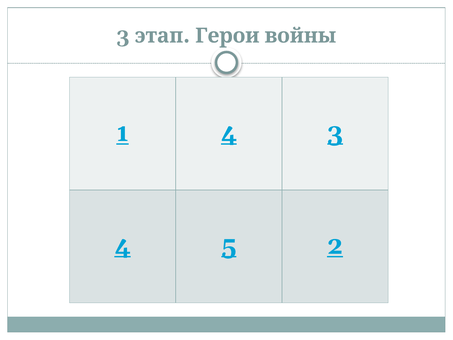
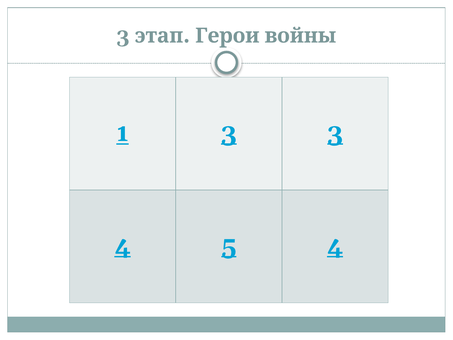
1 4: 4 -> 3 (229, 133)
5 2: 2 -> 4 (335, 245)
